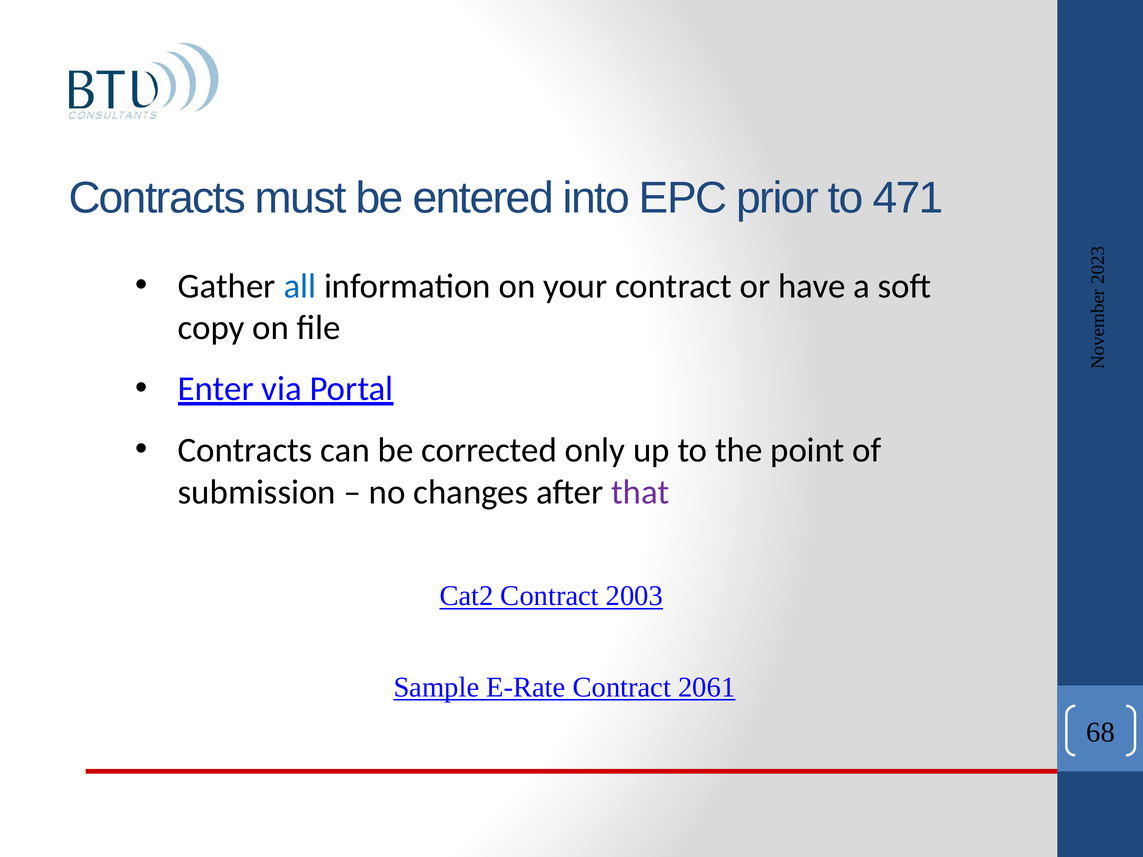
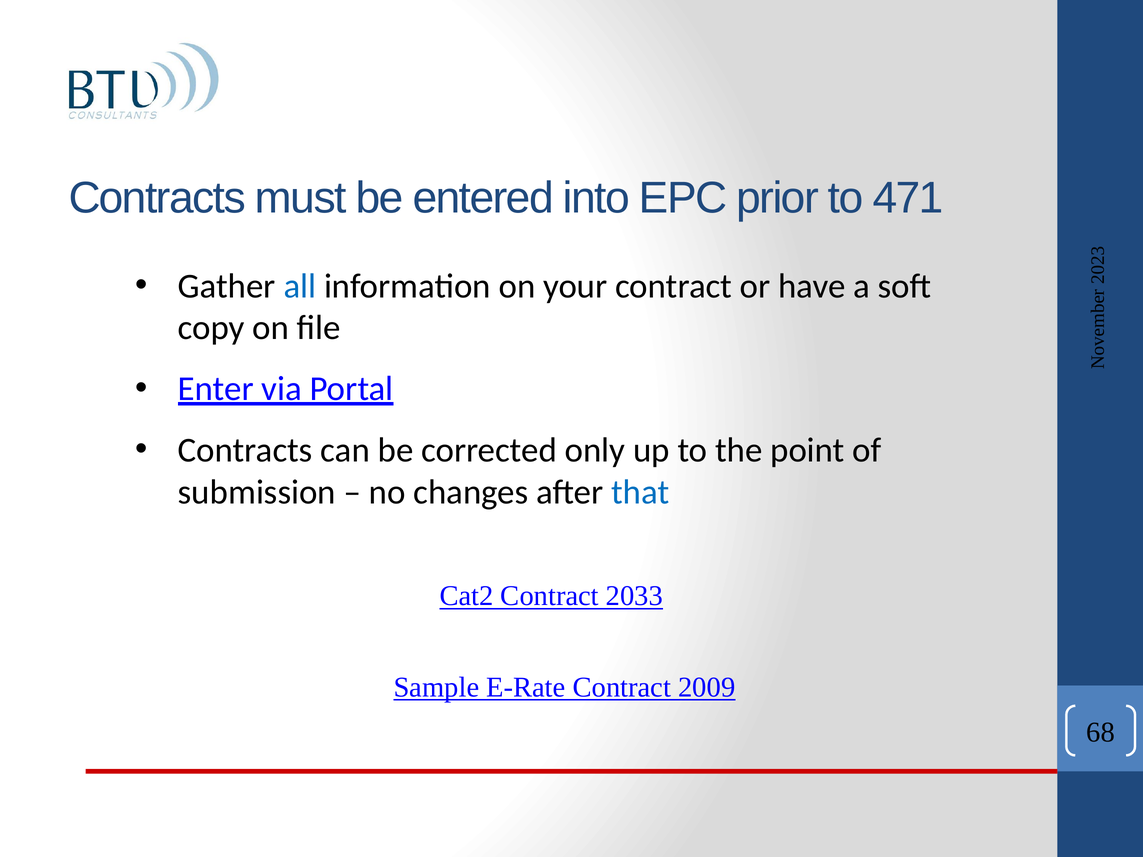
that colour: purple -> blue (640, 492)
2003: 2003 -> 2033 (634, 596)
2061: 2061 -> 2009 (707, 687)
